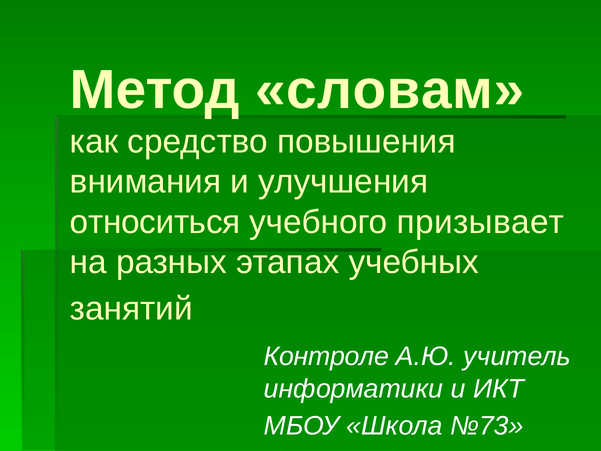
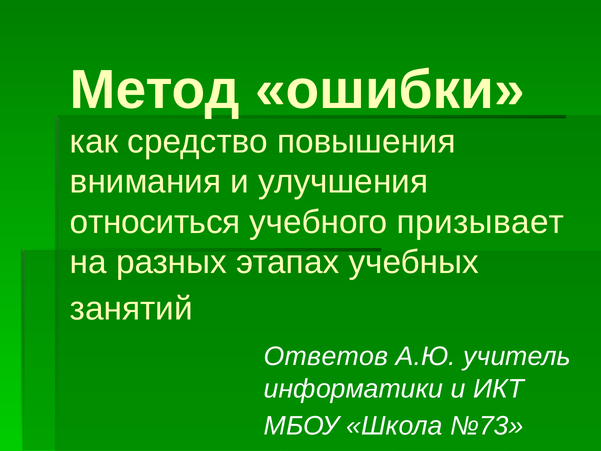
словам: словам -> ошибки (390, 90)
Контроле: Контроле -> Ответов (326, 356)
